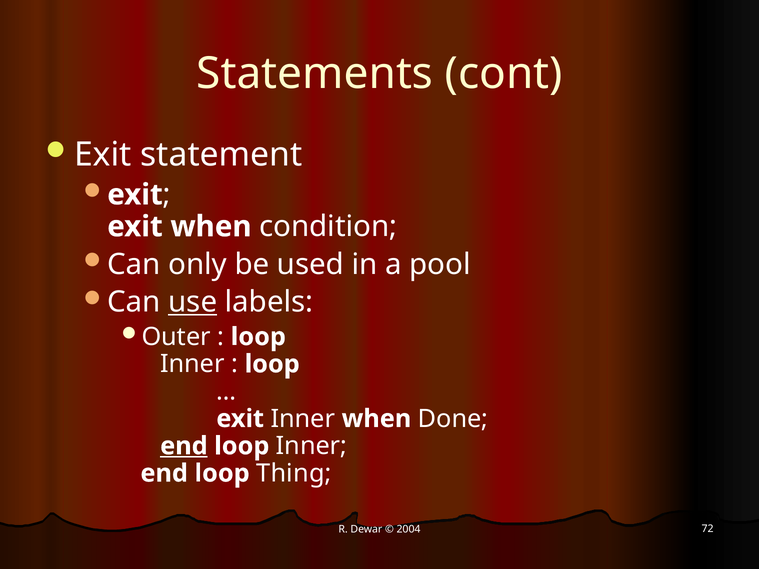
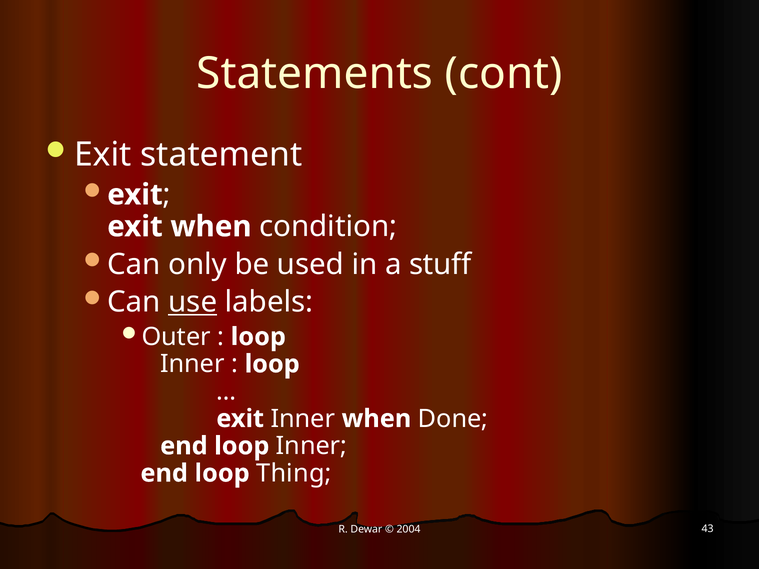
pool: pool -> stuff (440, 264)
end underline: present -> none (184, 446)
72: 72 -> 43 (708, 529)
